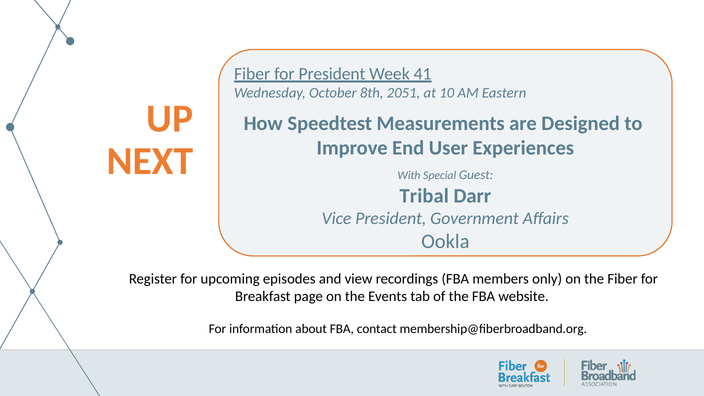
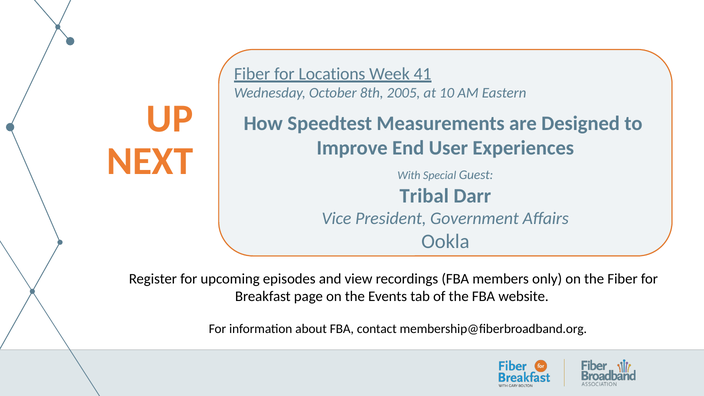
for President: President -> Locations (332, 74)
2051: 2051 -> 2005 (404, 93)
